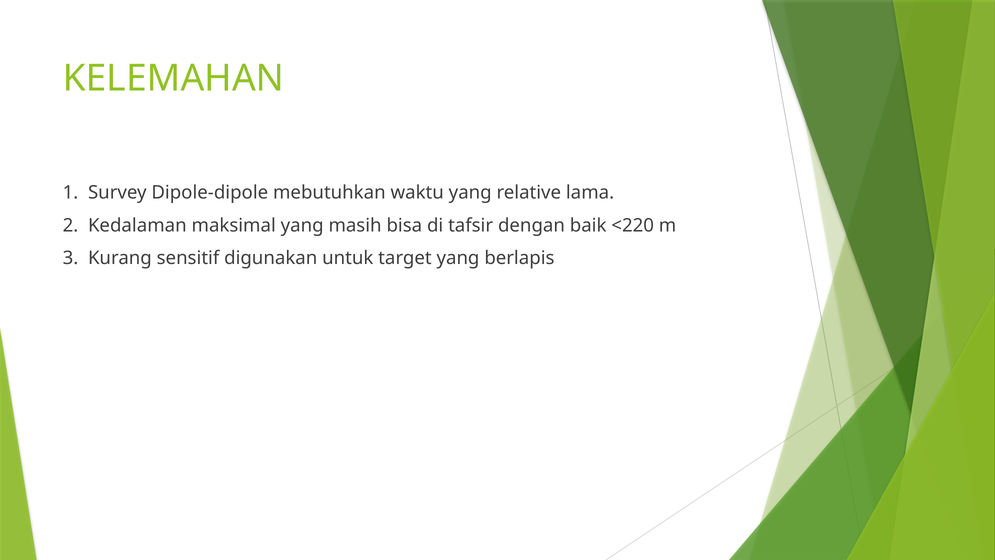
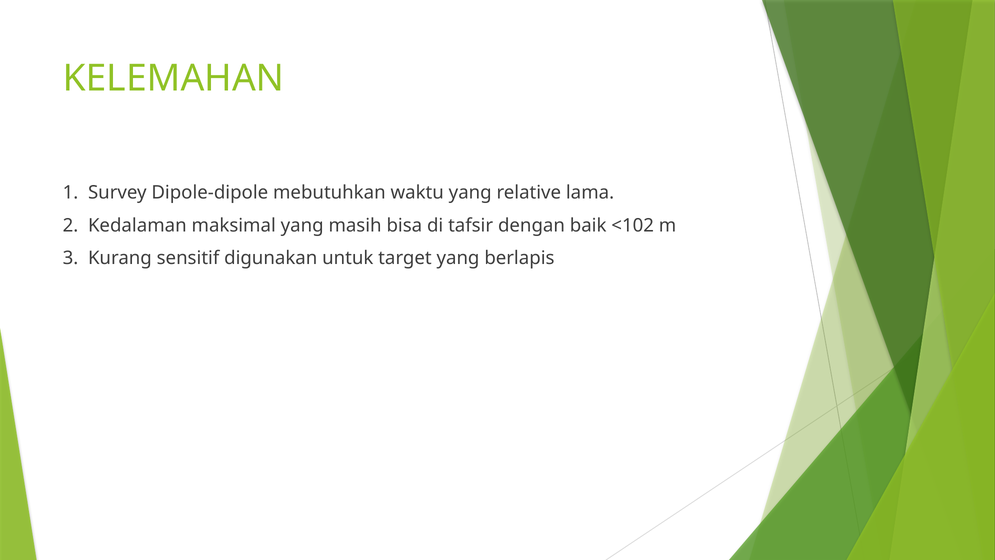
<220: <220 -> <102 (633, 225)
